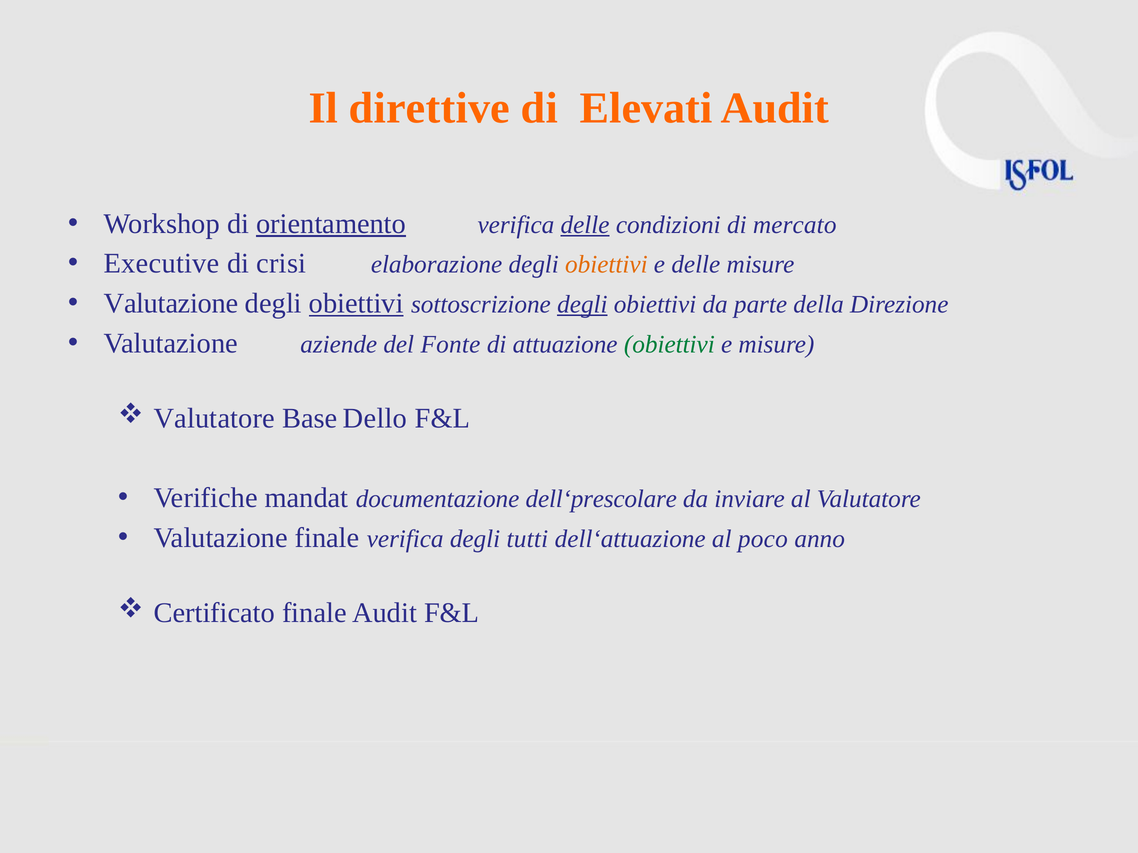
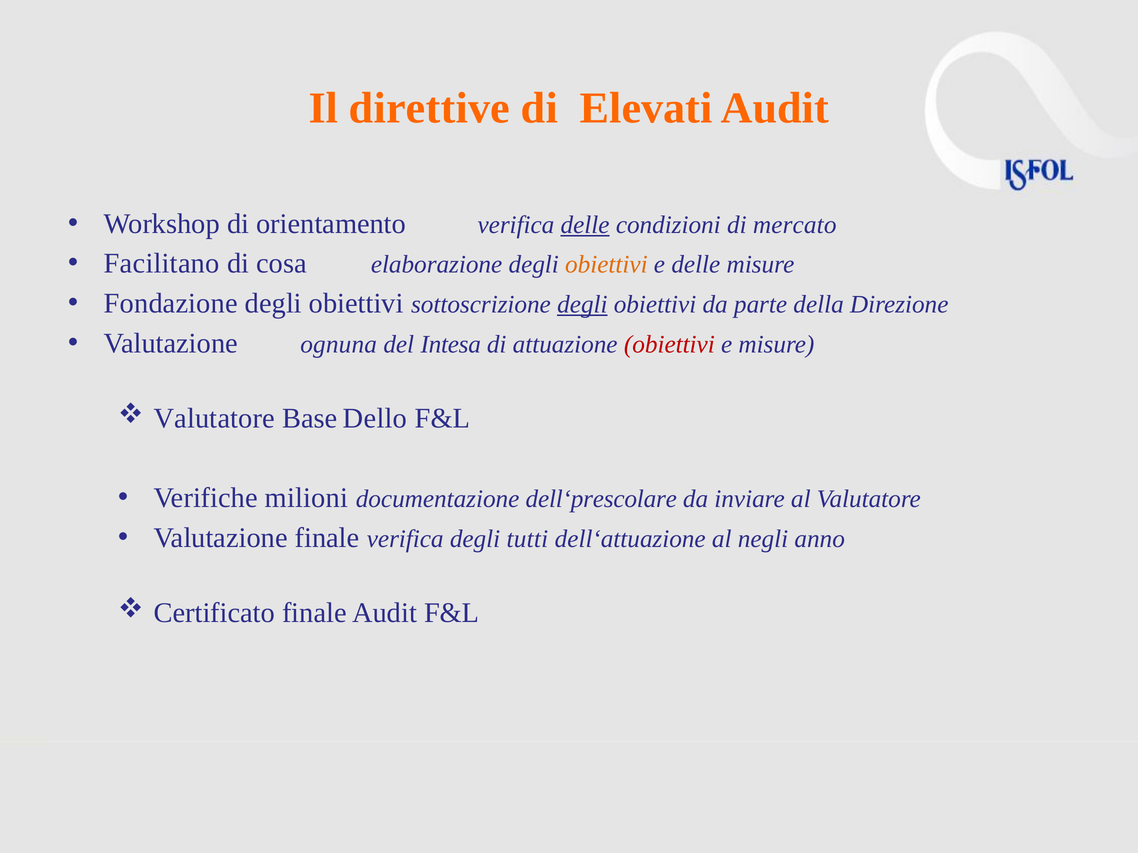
orientamento underline: present -> none (331, 224)
Executive: Executive -> Facilitano (162, 264)
crisi: crisi -> cosa (281, 264)
Valutazione: Valutazione -> Fondazione (171, 304)
obiettivi underline: present -> none (356, 304)
aziende: aziende -> ognuna (339, 344)
Fonte: Fonte -> Intesa (451, 344)
obiettivi colour: green -> red (669, 344)
mandat: mandat -> milioni (306, 498)
poco: poco -> negli (763, 539)
